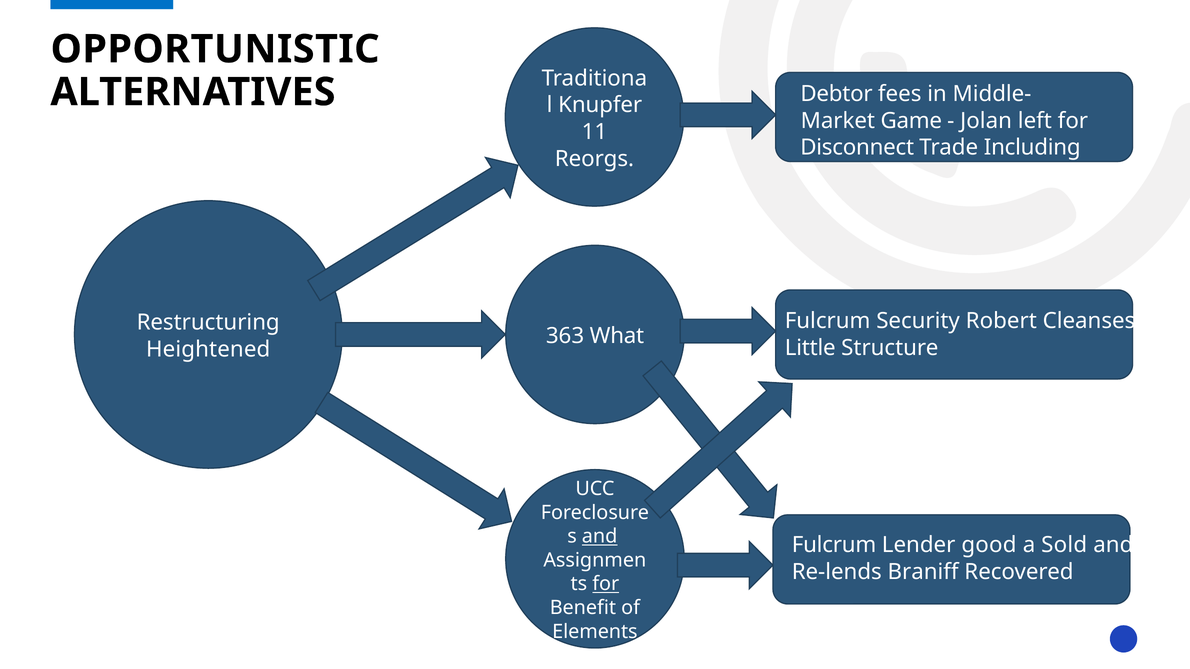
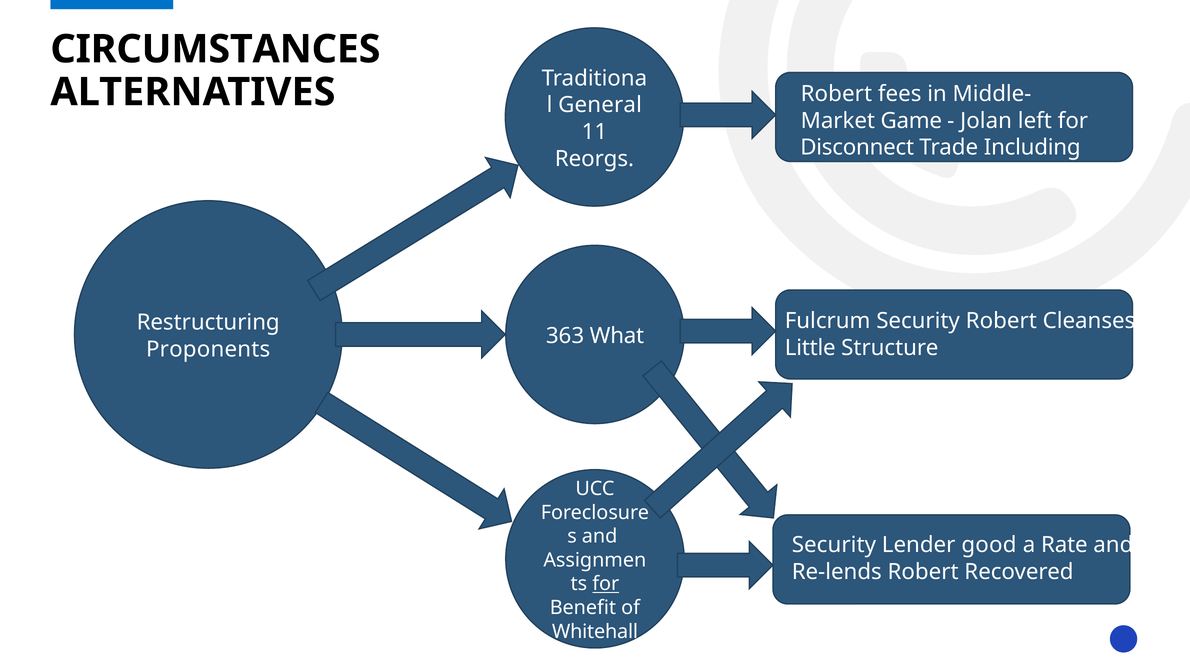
OPPORTUNISTIC: OPPORTUNISTIC -> CIRCUMSTANCES (215, 49)
Debtor: Debtor -> Robert (836, 94)
Knupfer: Knupfer -> General (600, 105)
Heightened: Heightened -> Proponents (208, 350)
and underline: present -> none (600, 537)
Fulcrum: Fulcrum -> Security (834, 545)
Sold: Sold -> Rate (1064, 545)
Re-lends Braniff: Braniff -> Robert (923, 572)
Elements: Elements -> Whitehall (595, 632)
